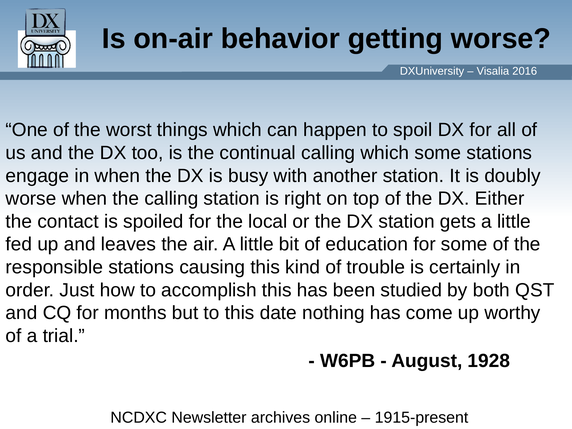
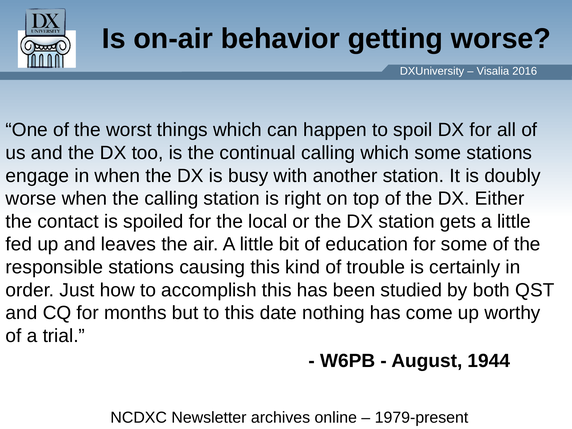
1928: 1928 -> 1944 (489, 361)
1915-present: 1915-present -> 1979-present (422, 417)
